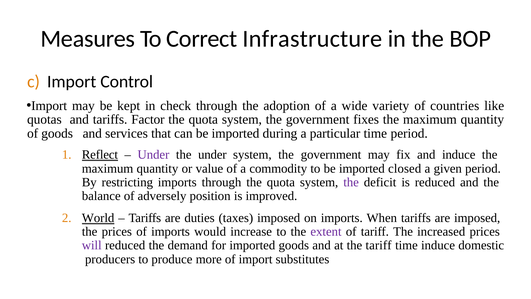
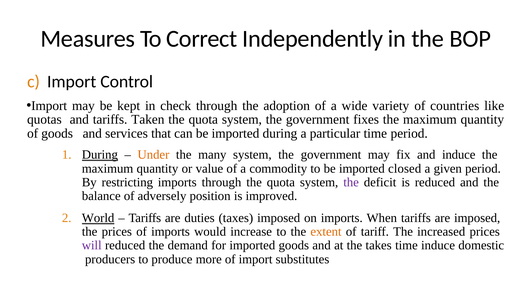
Infrastructure: Infrastructure -> Independently (313, 39)
Factor: Factor -> Taken (148, 119)
Reflect: Reflect -> During (100, 155)
Under colour: purple -> orange (153, 155)
the under: under -> many (212, 155)
extent colour: purple -> orange (326, 231)
the tariff: tariff -> takes (379, 245)
